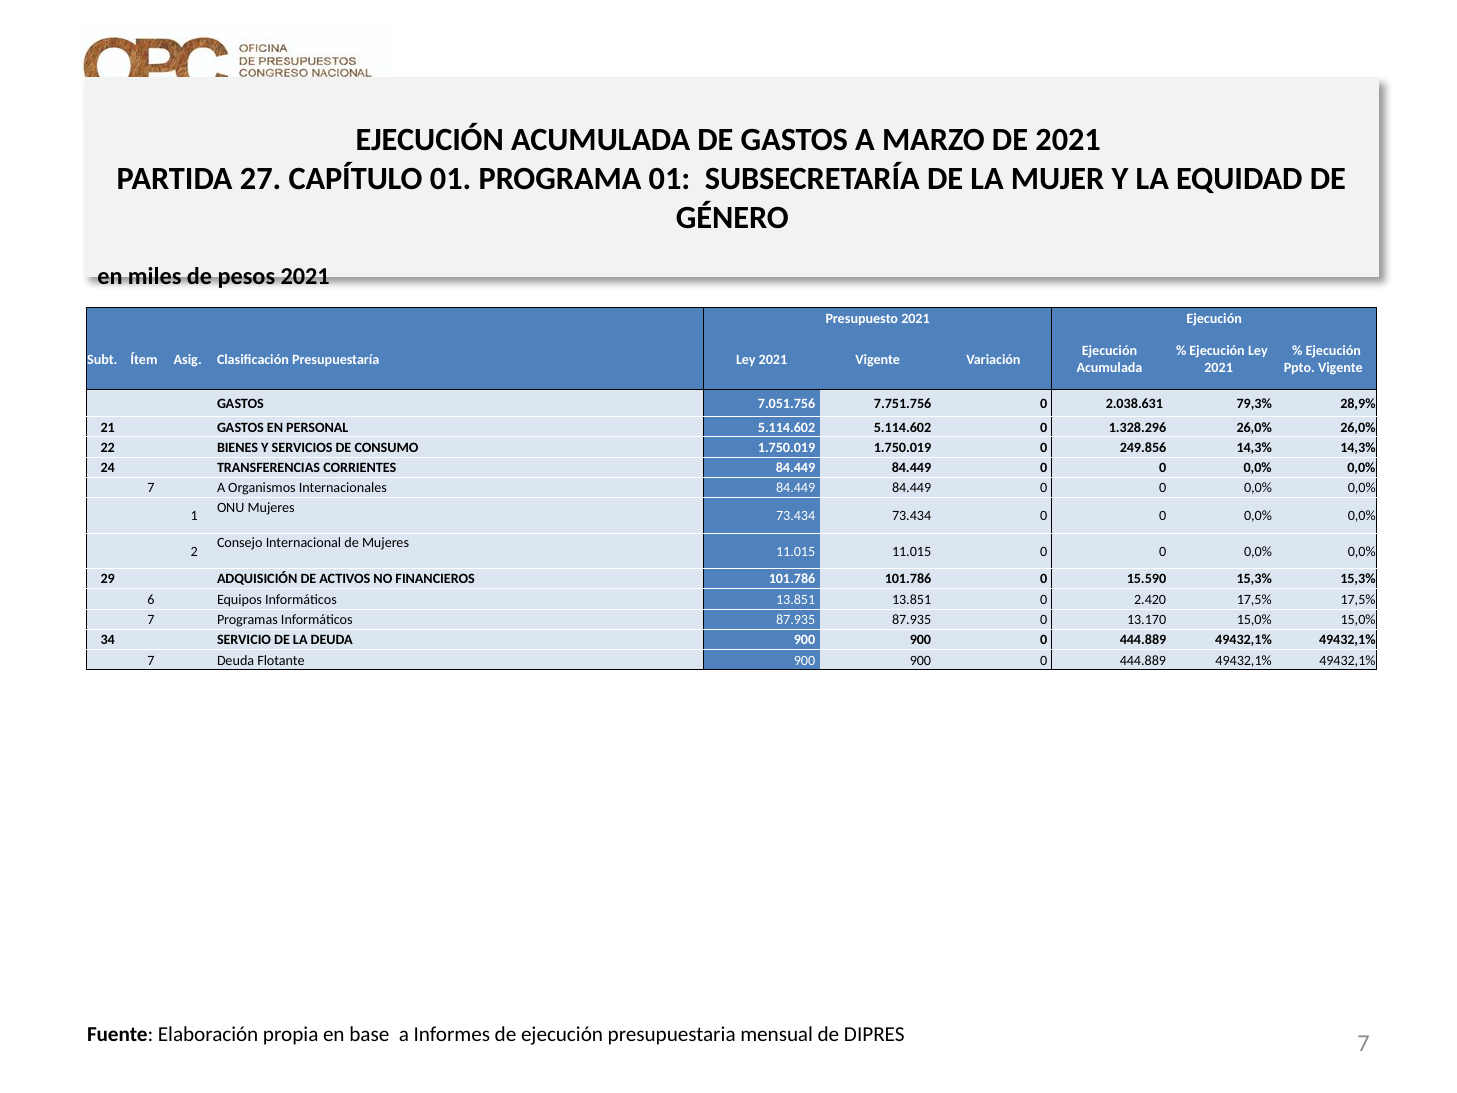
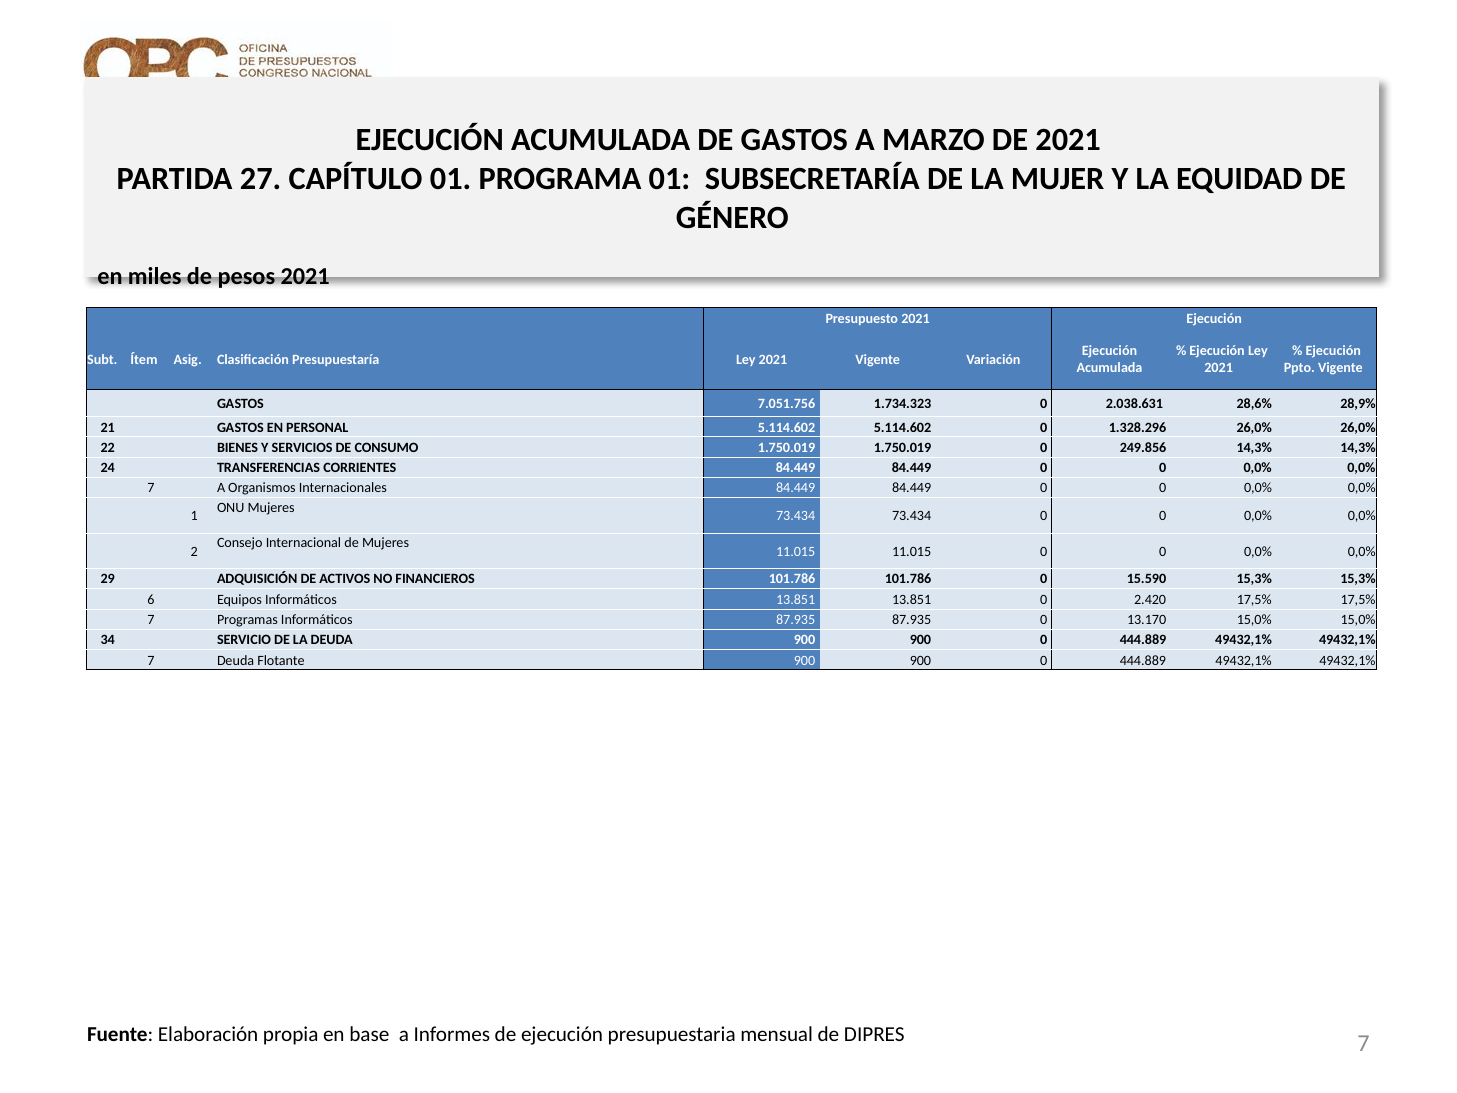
7.751.756: 7.751.756 -> 1.734.323 (903, 404)
79,3%: 79,3% -> 28,6% (1254, 404)
